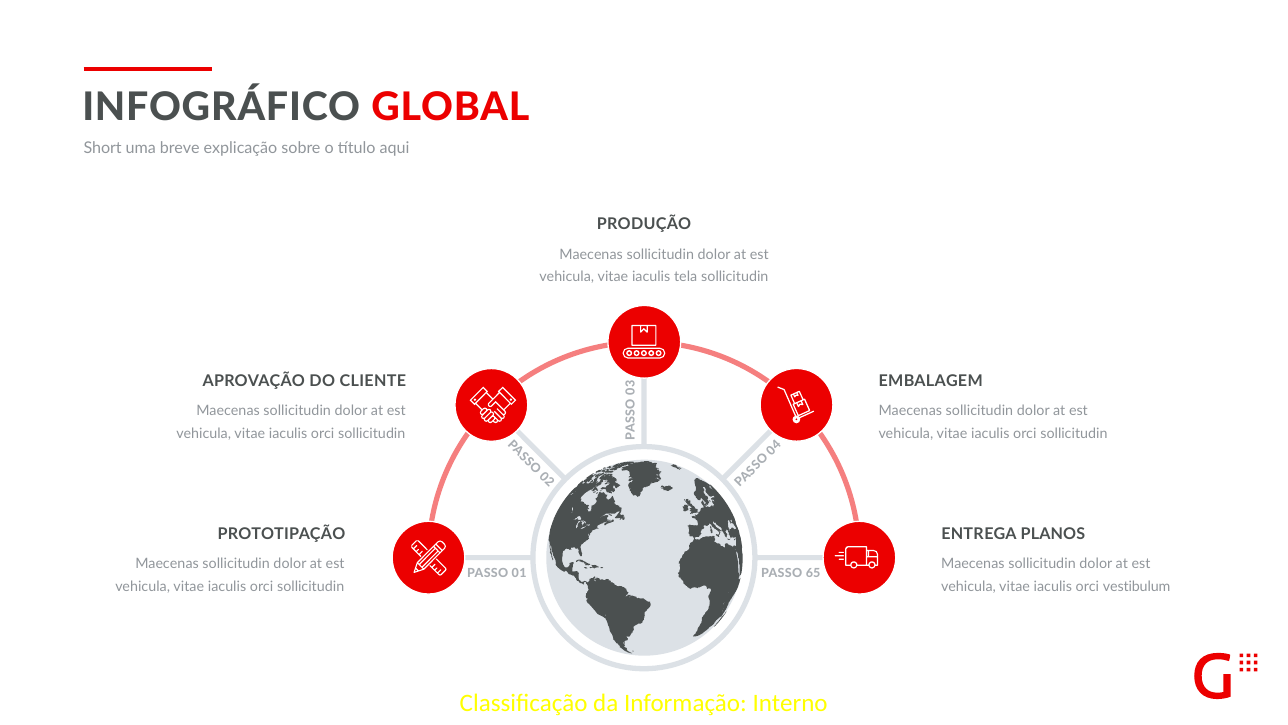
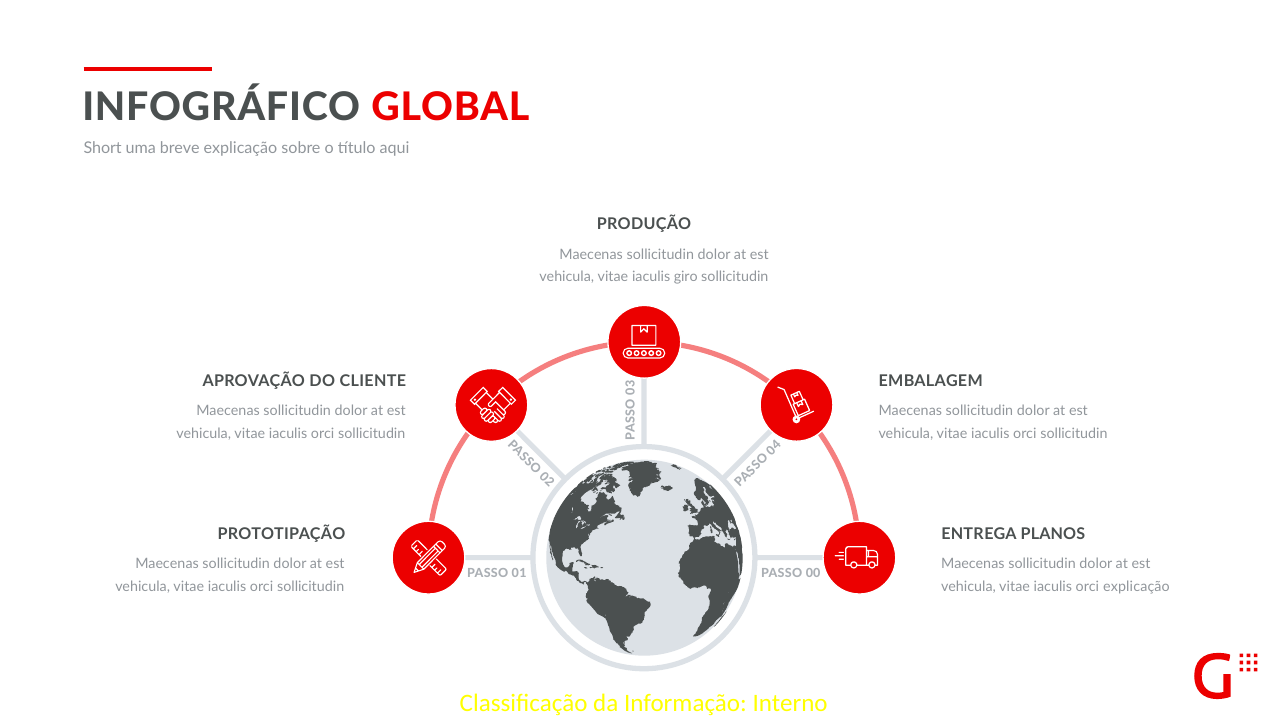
tela: tela -> giro (686, 277)
65: 65 -> 00 (813, 573)
orci vestibulum: vestibulum -> explicação (1136, 586)
